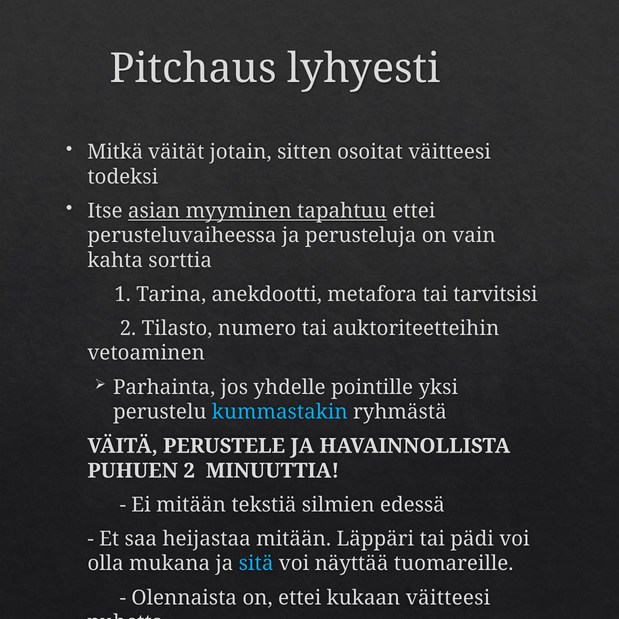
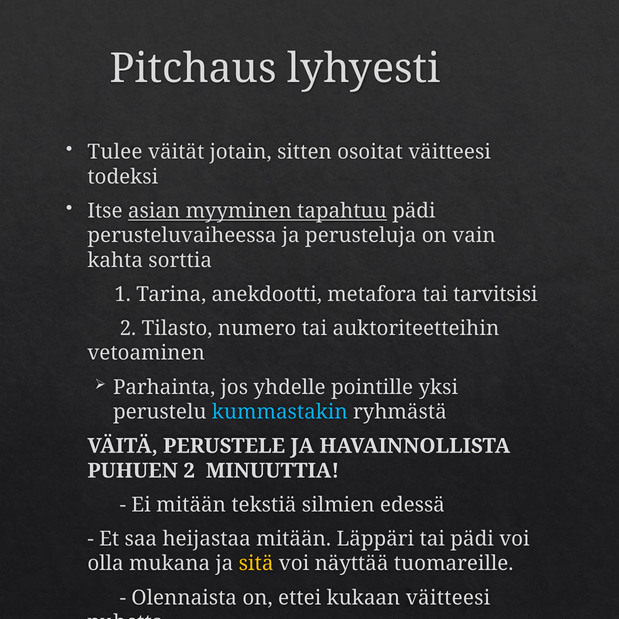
Mitkä: Mitkä -> Tulee (115, 152)
tapahtuu ettei: ettei -> pädi (414, 211)
sitä colour: light blue -> yellow (256, 564)
